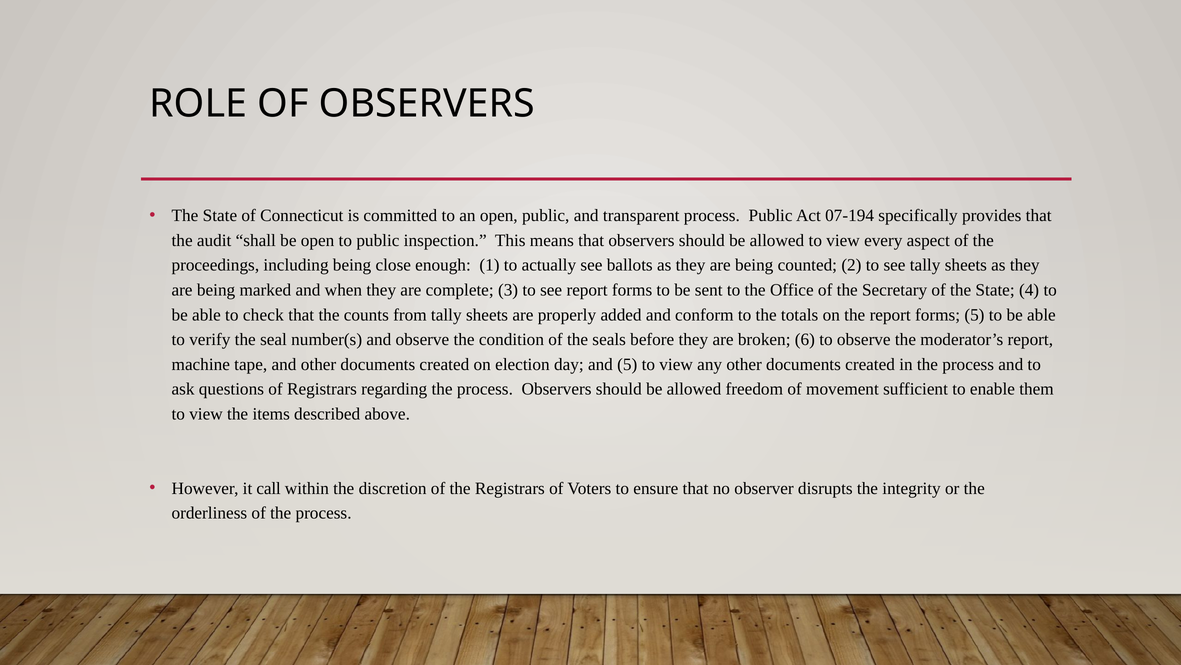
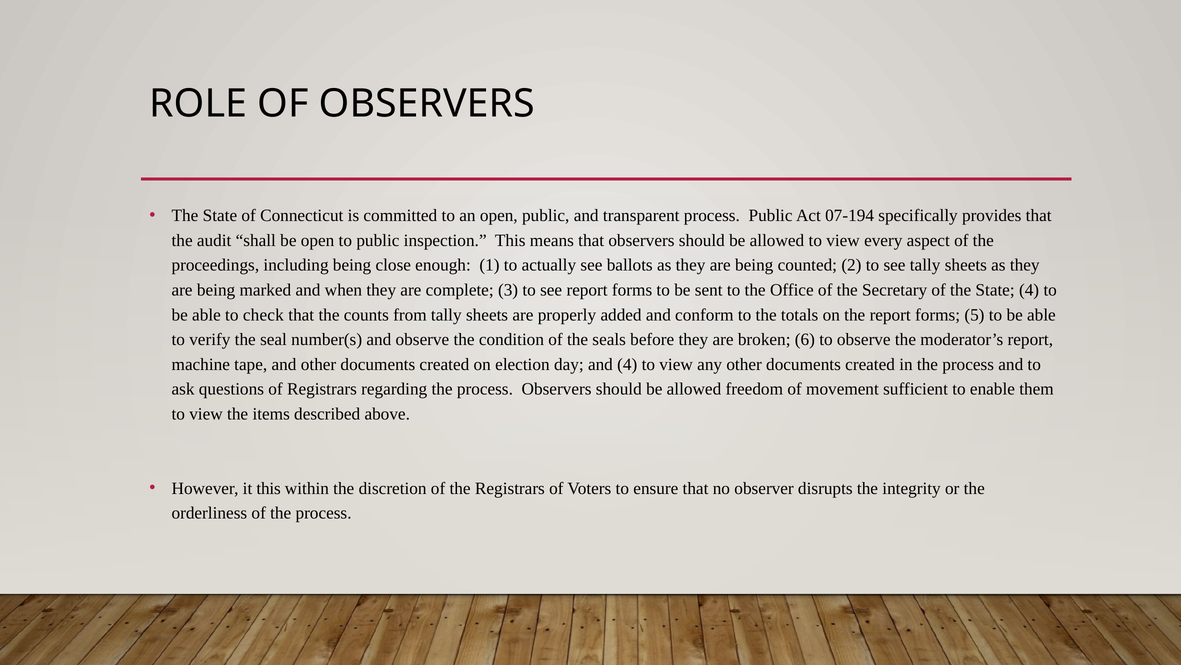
and 5: 5 -> 4 (627, 364)
it call: call -> this (269, 488)
